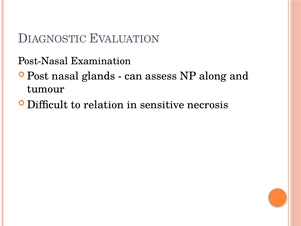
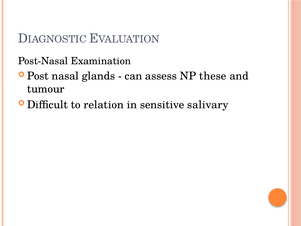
along: along -> these (213, 76)
necrosis: necrosis -> salivary (208, 105)
